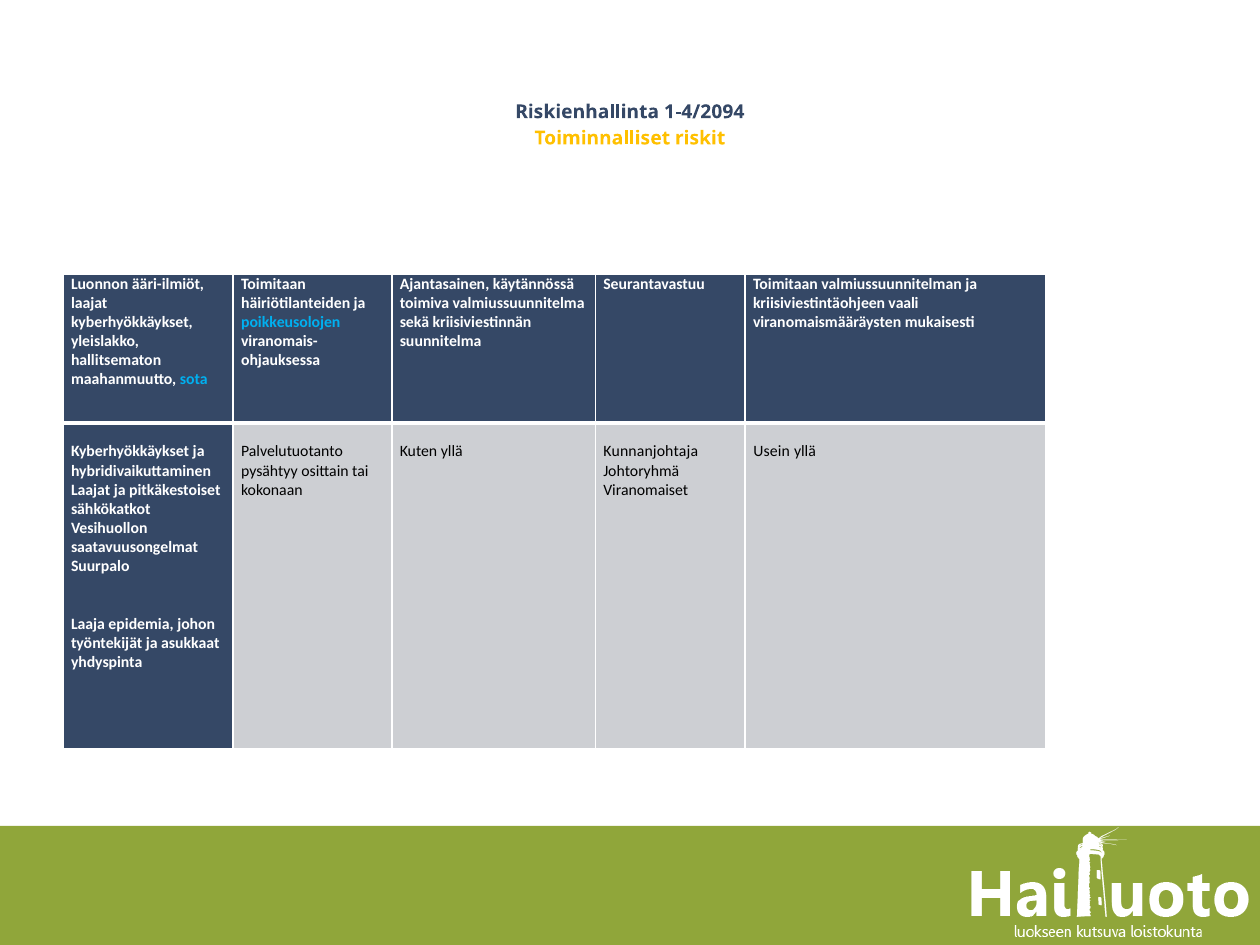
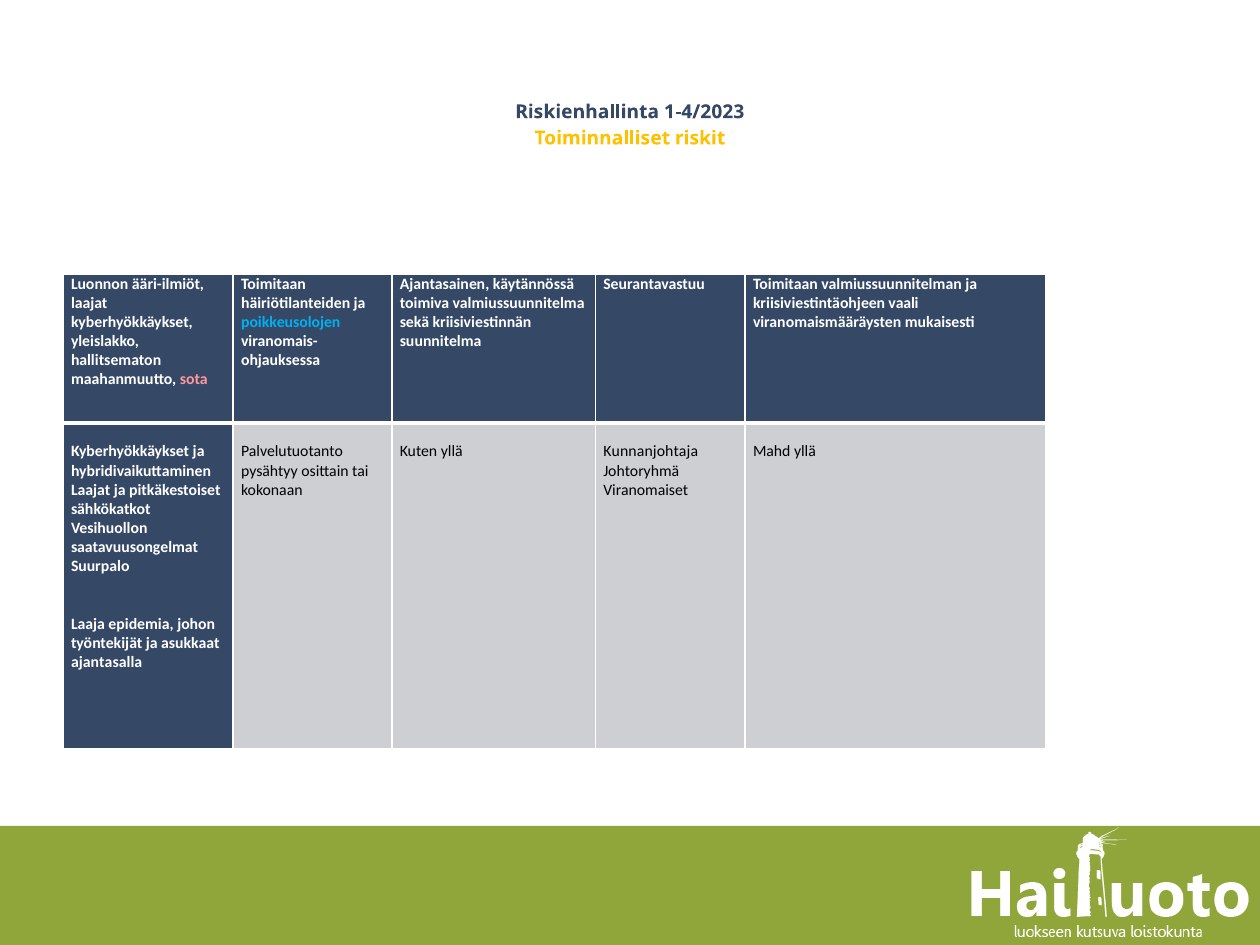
1-4/2094: 1-4/2094 -> 1-4/2023 (704, 112)
sota colour: light blue -> pink (194, 380)
Usein: Usein -> Mahd (772, 452)
yhdyspinta: yhdyspinta -> ajantasalla (107, 662)
